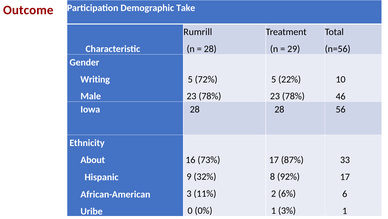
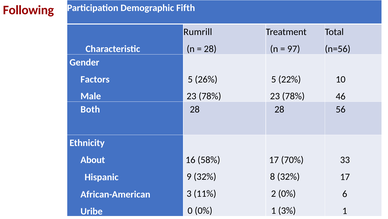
Outcome: Outcome -> Following (28, 10)
Take: Take -> Fifth (186, 8)
29: 29 -> 97 (294, 49)
Writing: Writing -> Factors (95, 79)
72%: 72% -> 26% (206, 79)
Iowa: Iowa -> Both (90, 109)
73%: 73% -> 58% (209, 159)
87%: 87% -> 70% (292, 159)
8 92%: 92% -> 32% (288, 176)
2 6%: 6% -> 0% (287, 193)
